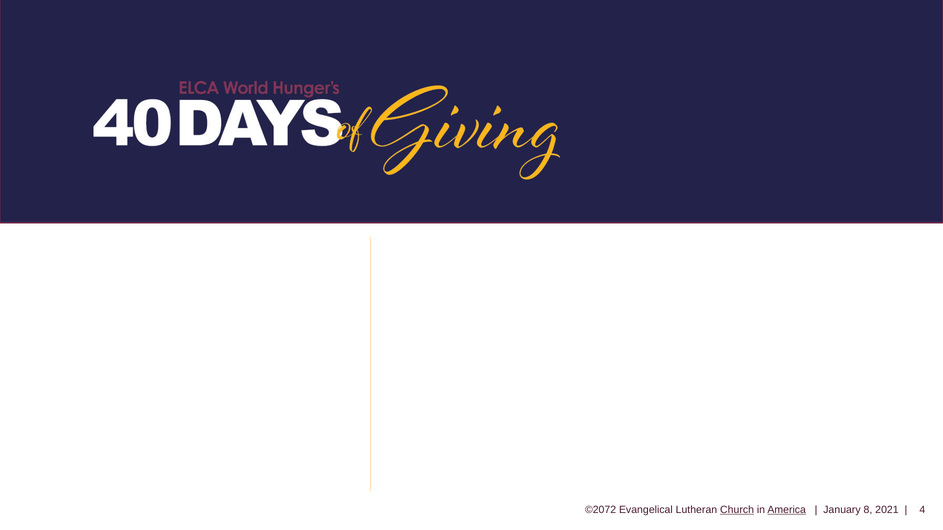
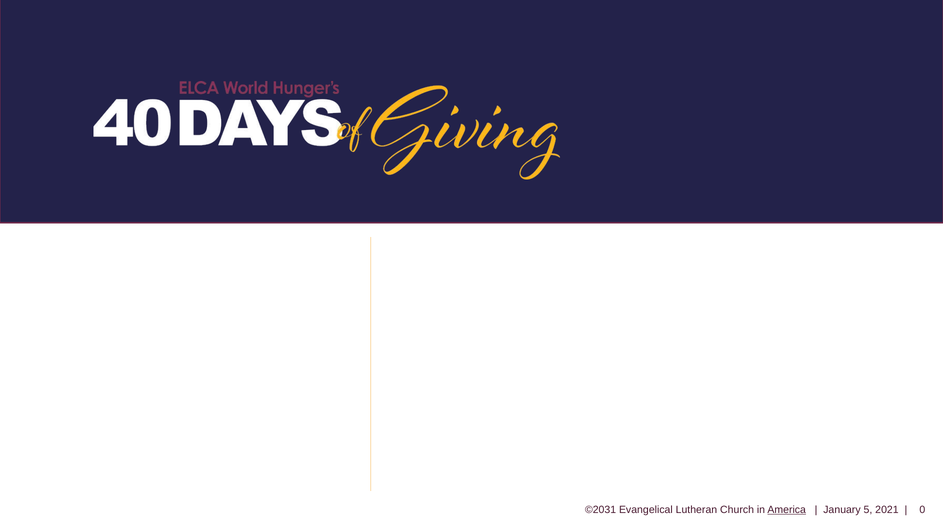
©2072: ©2072 -> ©2031 (601, 510)
Church underline: present -> none (737, 510)
8: 8 -> 5 (868, 510)
4: 4 -> 0 (922, 510)
